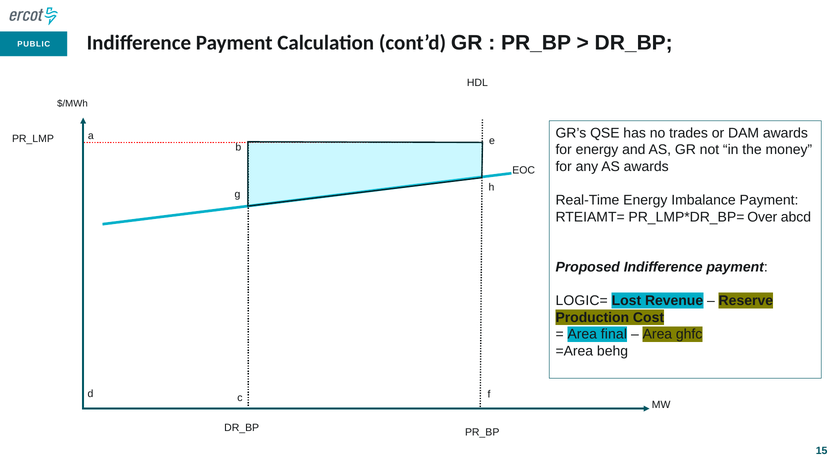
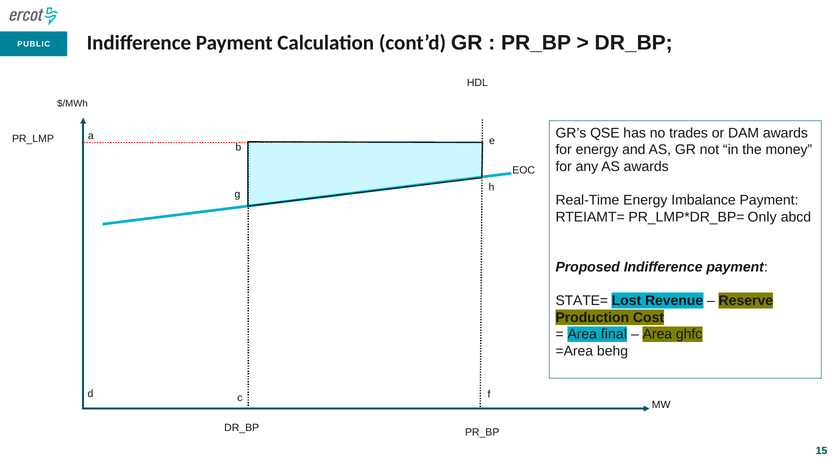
Over: Over -> Only (762, 217)
LOGIC=: LOGIC= -> STATE= (582, 301)
